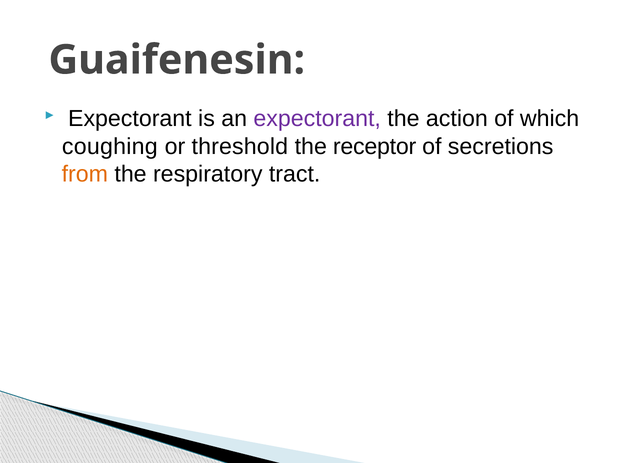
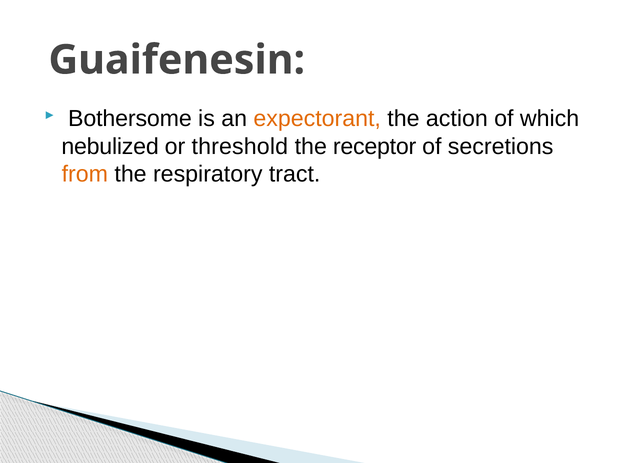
Expectorant: Expectorant -> Bothersome (130, 119)
expectorant colour: purple -> orange (317, 119)
coughing: coughing -> nebulized (110, 147)
